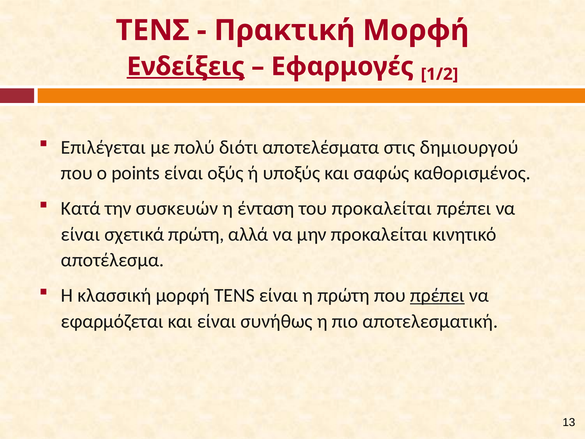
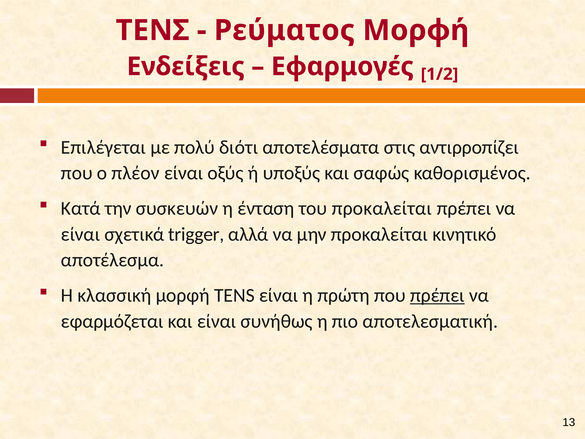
Πρακτική: Πρακτική -> Ρεύματος (284, 30)
Ενδείξεις underline: present -> none (186, 67)
δημιουργού: δημιουργού -> αντιρροπίζει (469, 147)
points: points -> πλέον (136, 173)
σχετικά πρώτη: πρώτη -> trigger (196, 234)
